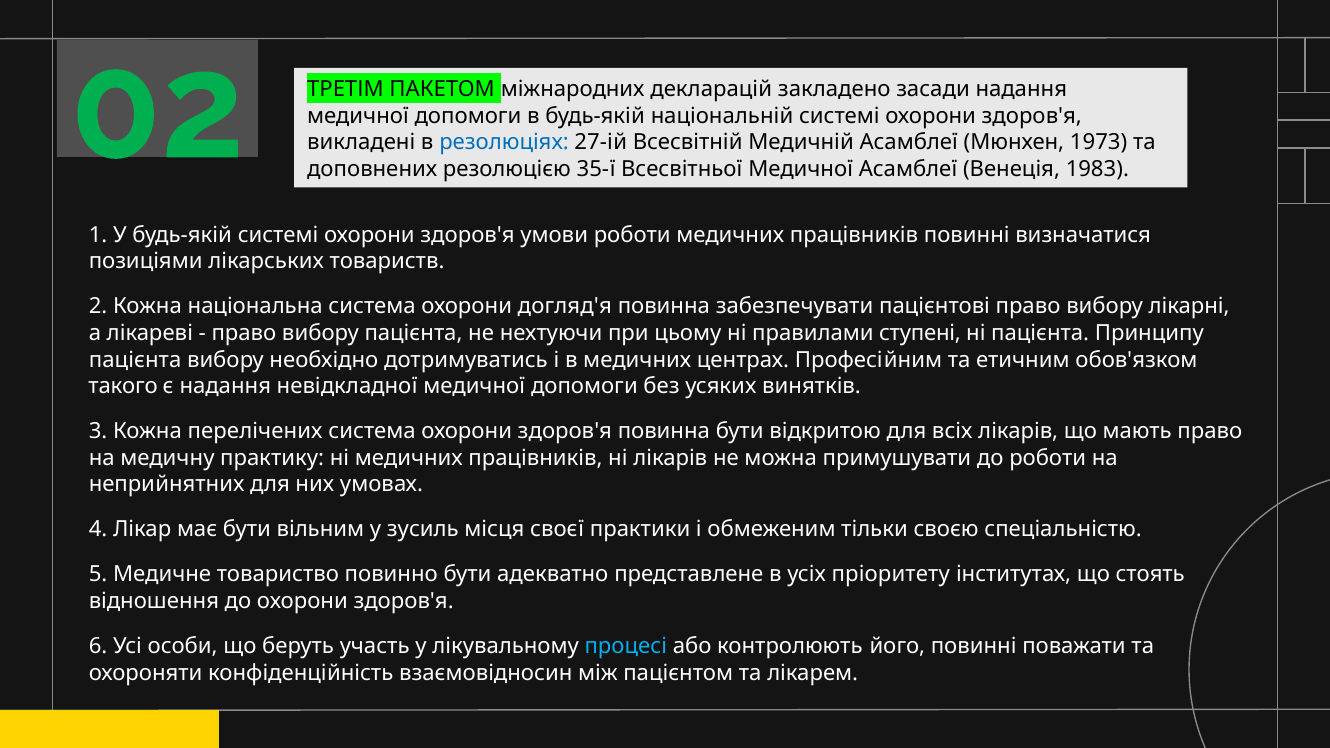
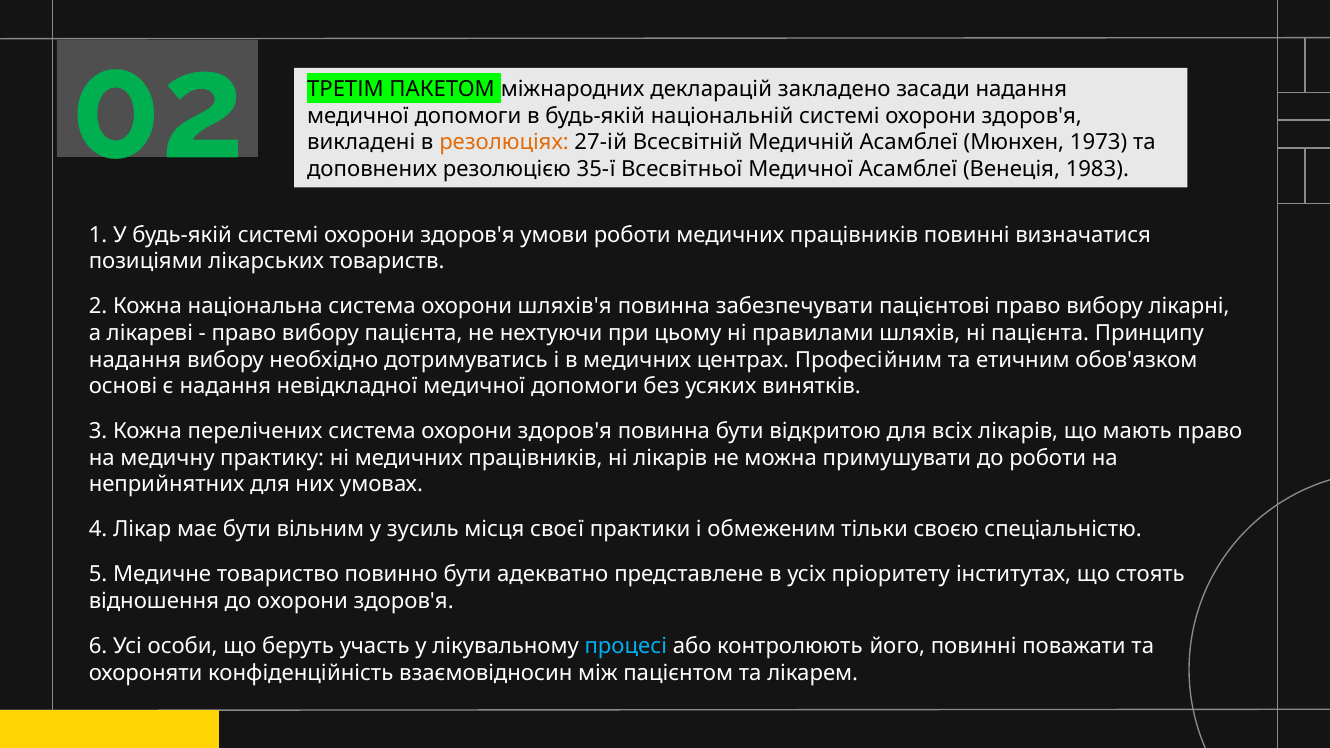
резолюціях colour: blue -> orange (504, 142)
догляд'я: догляд'я -> шляхів'я (565, 307)
ступені: ступені -> шляхів (920, 333)
пацієнта: пацієнта -> надання (135, 360)
такого: такого -> основі (123, 386)
